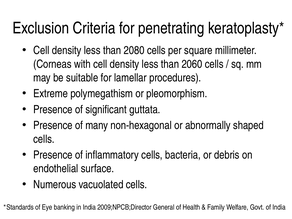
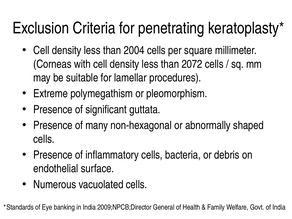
2080: 2080 -> 2004 (134, 50)
2060: 2060 -> 2072 (192, 64)
